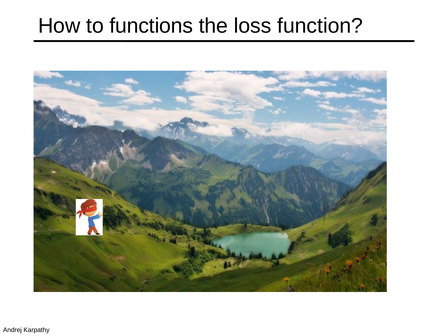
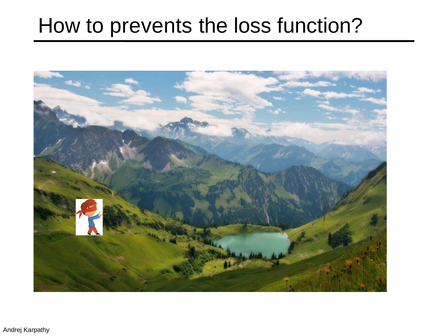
functions: functions -> prevents (151, 26)
